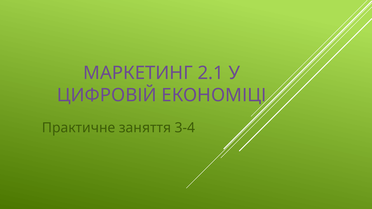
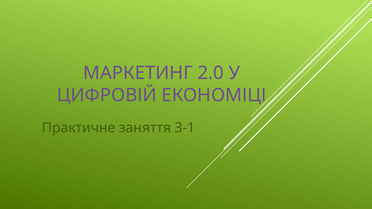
2.1: 2.1 -> 2.0 (211, 73)
3-4: 3-4 -> 3-1 (185, 128)
